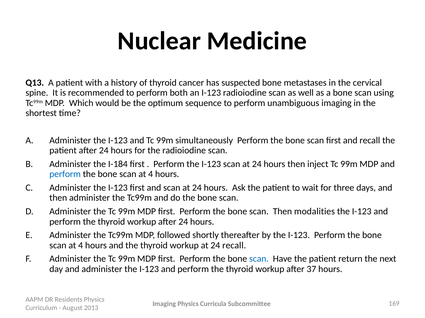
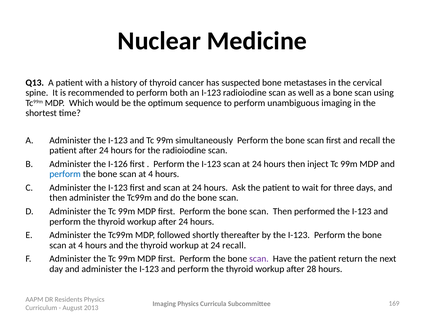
I-184: I-184 -> I-126 (118, 164)
modalities: modalities -> performed (315, 212)
scan colour: blue -> purple (259, 259)
37: 37 -> 28 (311, 270)
